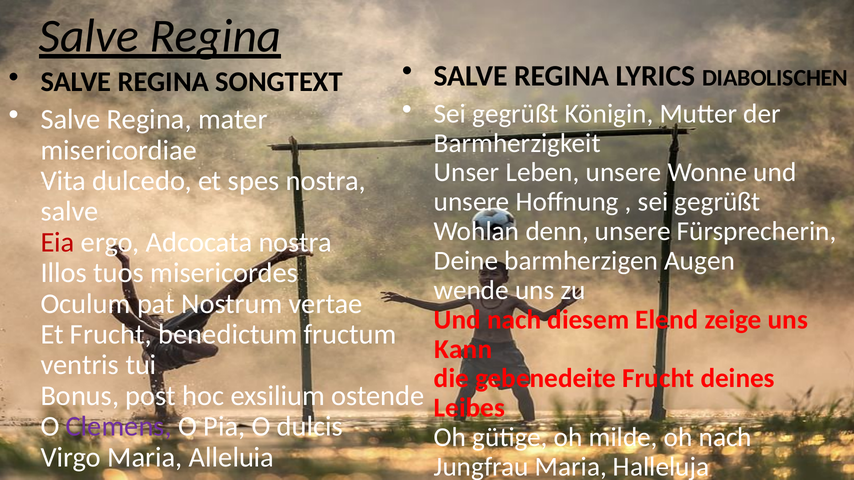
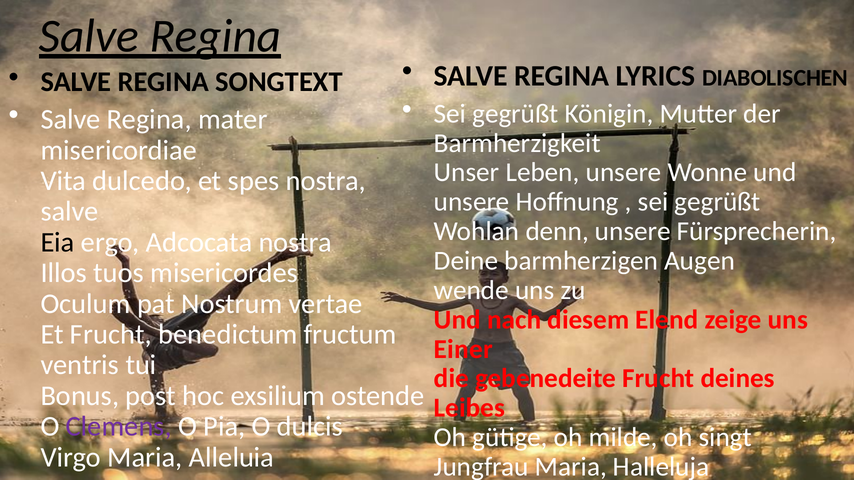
Eia colour: red -> black (58, 242)
Kann: Kann -> Einer (463, 349)
oh nach: nach -> singt (725, 438)
